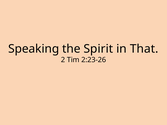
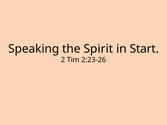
That: That -> Start (144, 49)
